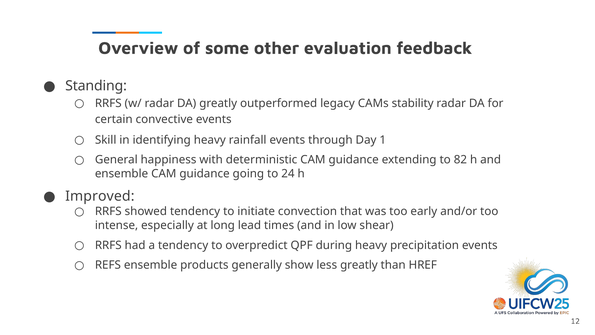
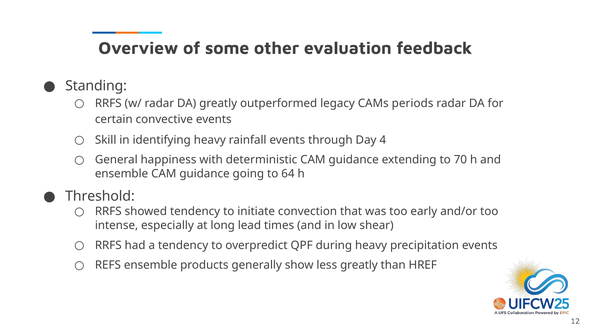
stability: stability -> periods (413, 103)
1: 1 -> 4 (383, 140)
82: 82 -> 70 (460, 160)
24: 24 -> 64 (288, 174)
Improved: Improved -> Threshold (100, 196)
